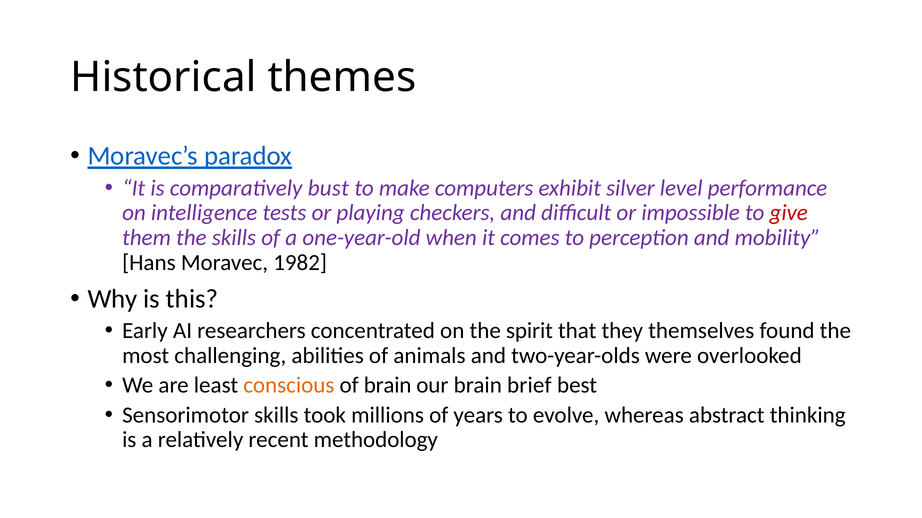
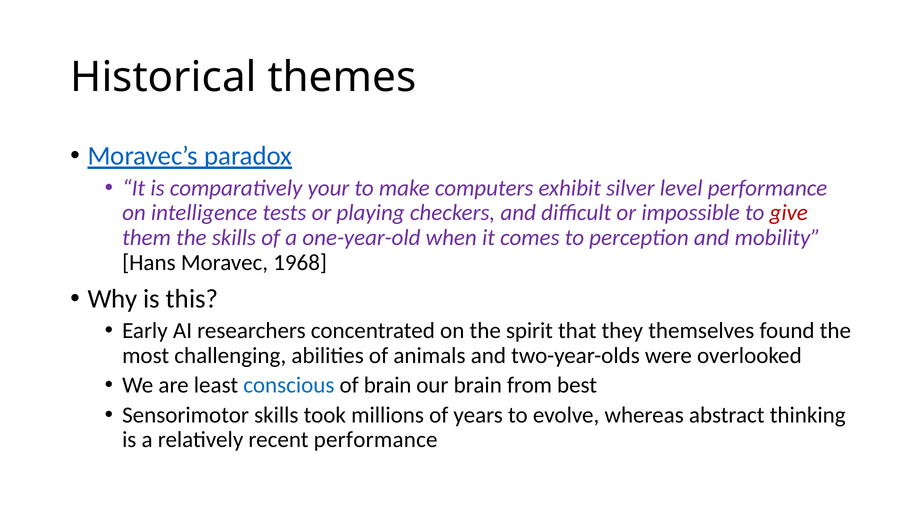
bust: bust -> your (328, 188)
1982: 1982 -> 1968 (300, 263)
conscious colour: orange -> blue (289, 386)
brief: brief -> from (530, 386)
recent methodology: methodology -> performance (376, 440)
